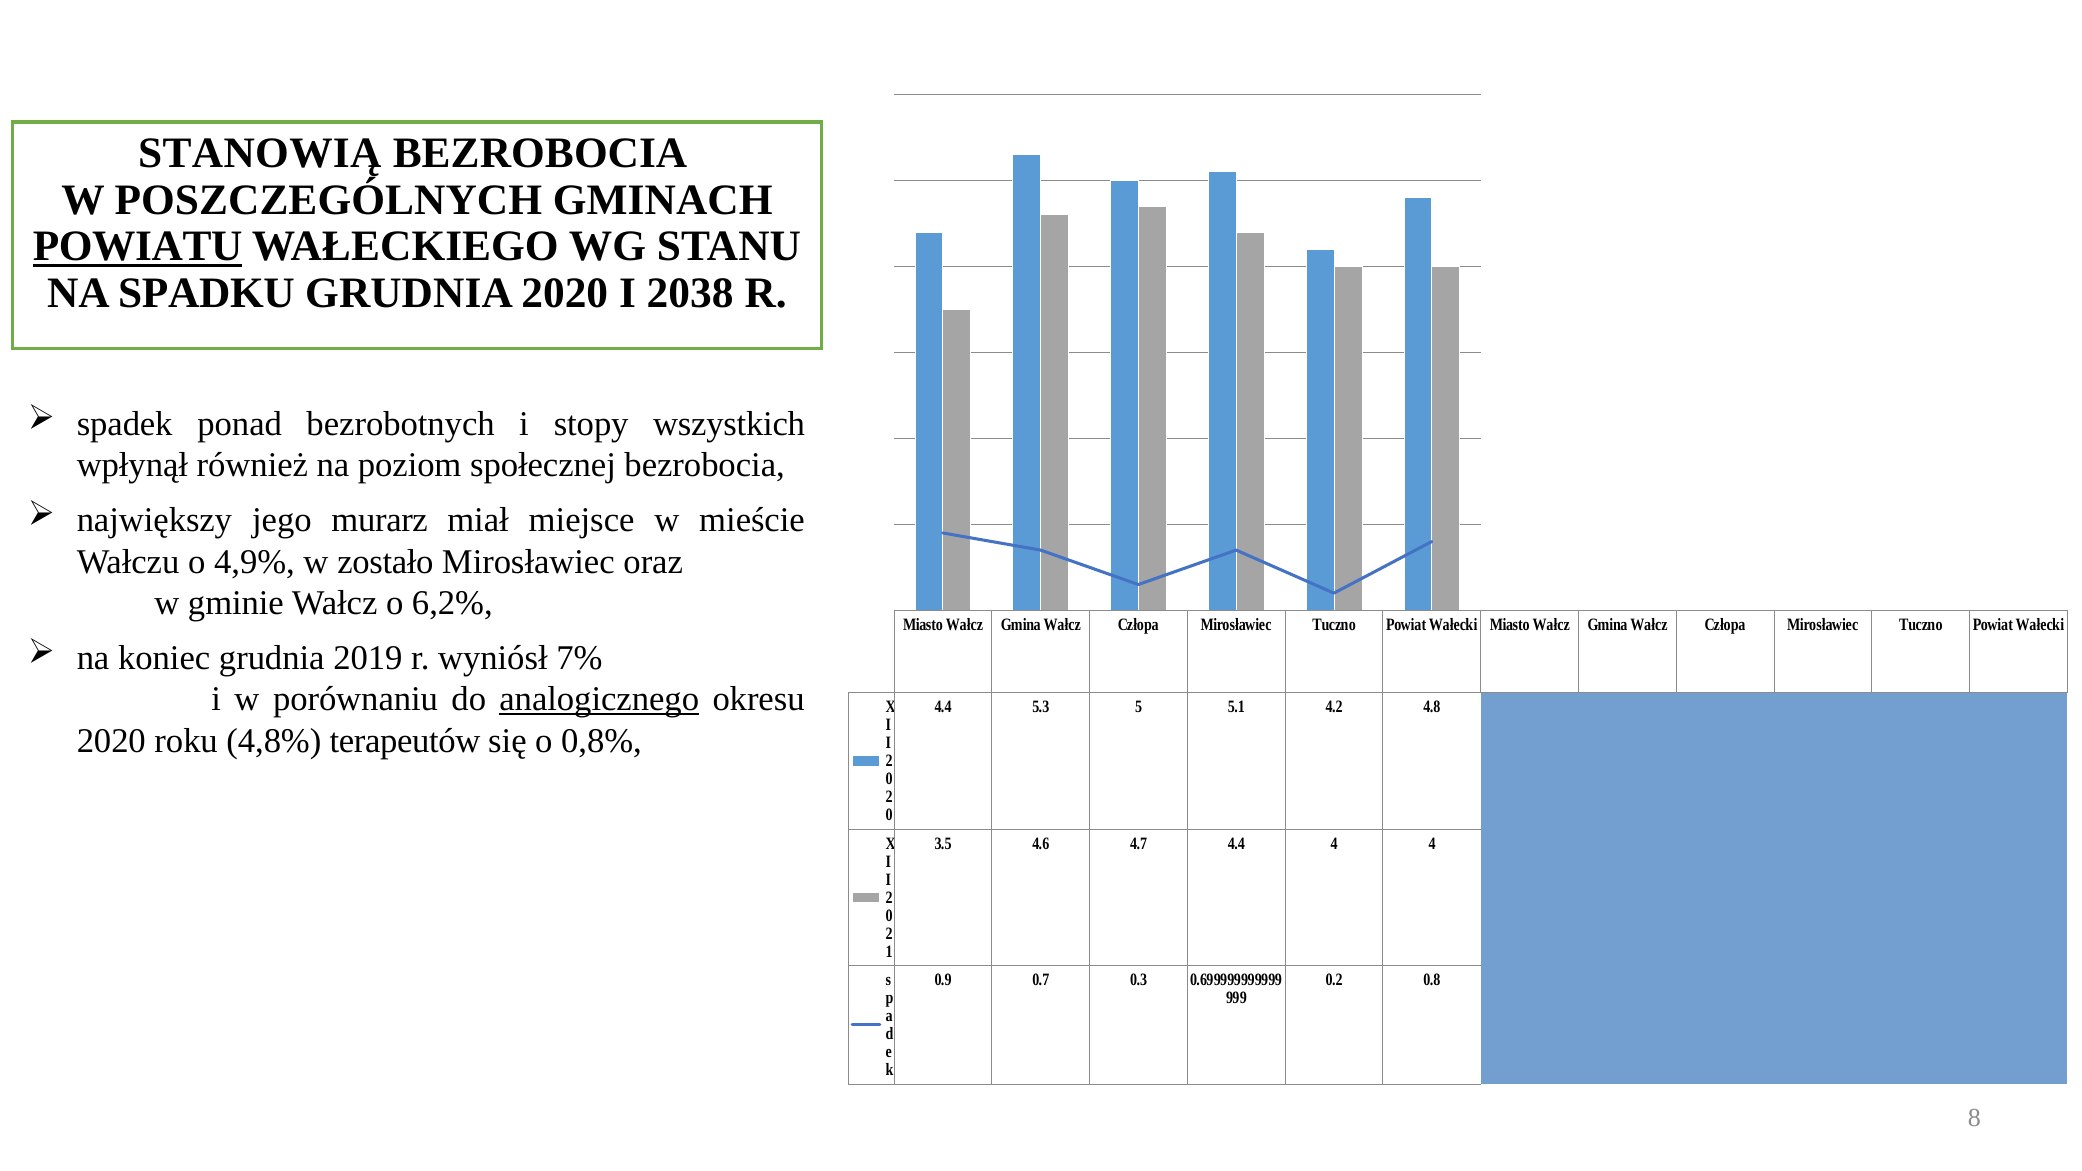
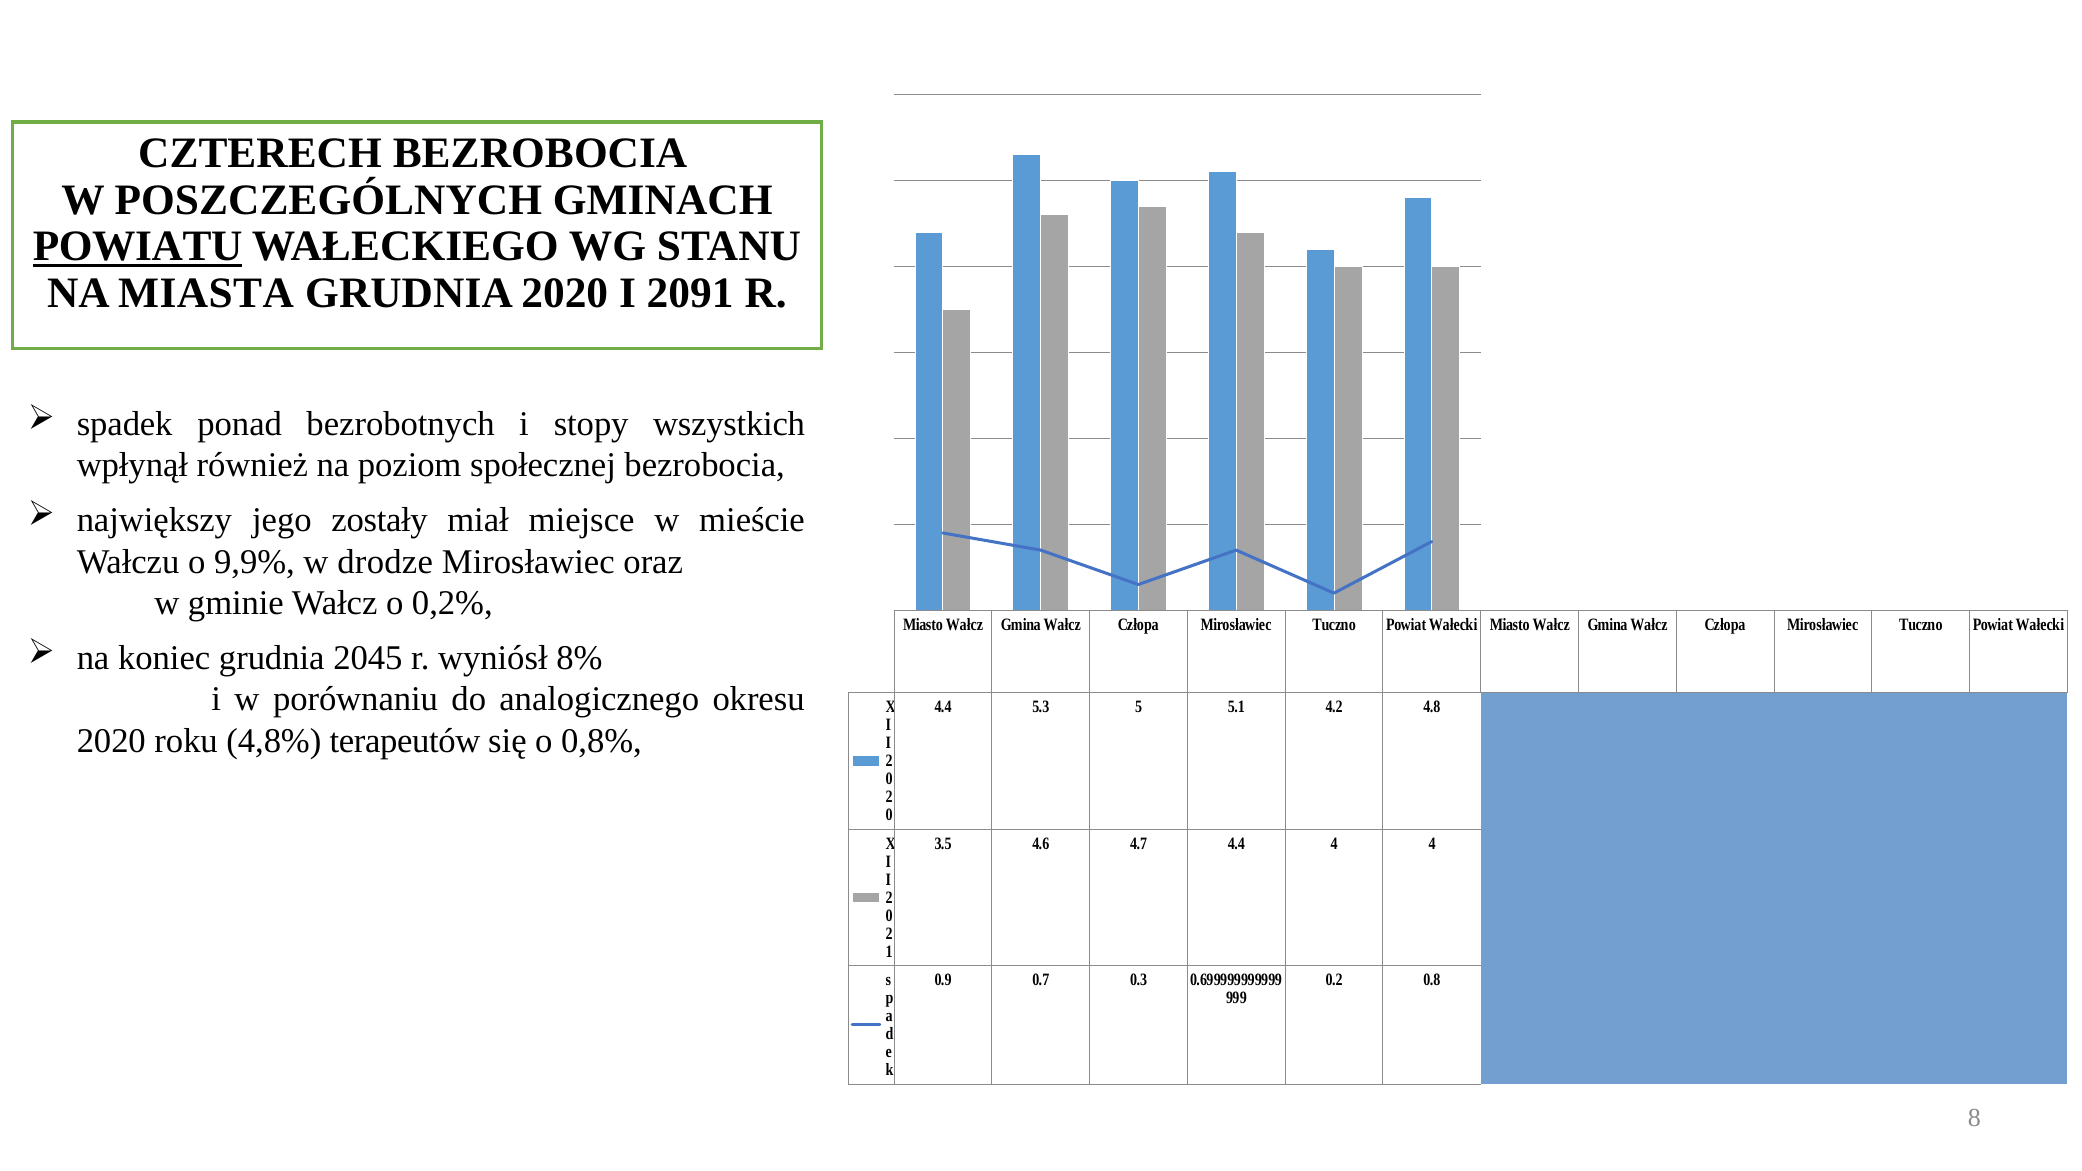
STANOWIĄ: STANOWIĄ -> CZTERECH (260, 153)
SPADKU: SPADKU -> MIASTA (206, 294)
2038: 2038 -> 2091 (690, 294)
murarz: murarz -> zostały (380, 520)
4,9%: 4,9% -> 9,9% (255, 562)
zostało: zostało -> drodze (385, 562)
6,2%: 6,2% -> 0,2% (452, 603)
2019: 2019 -> 2045 (368, 658)
7%: 7% -> 8% (579, 658)
analogicznego underline: present -> none (599, 700)
